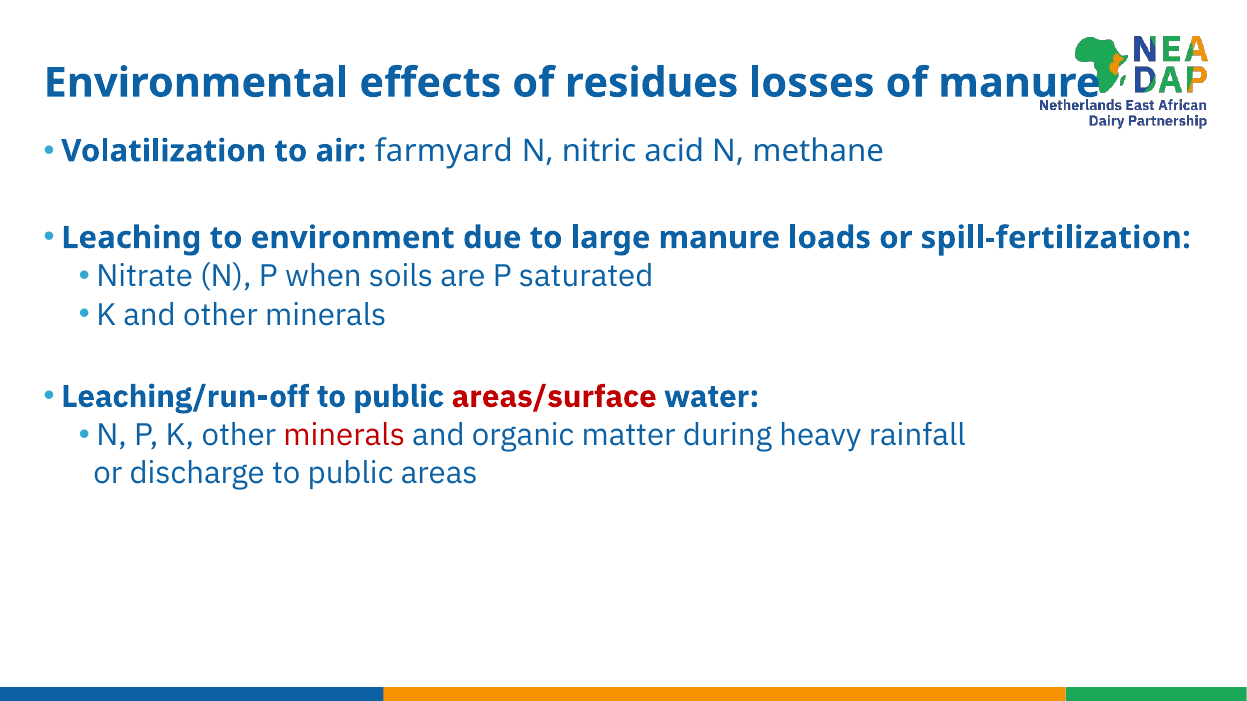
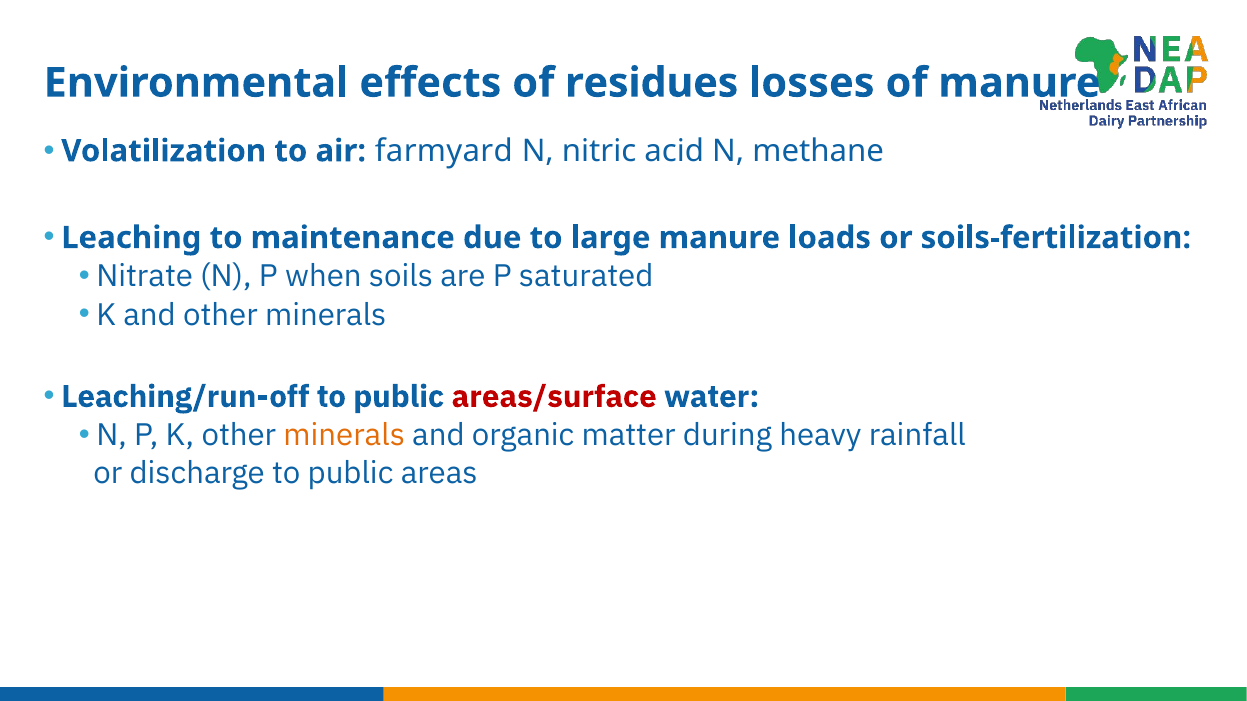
environment: environment -> maintenance (353, 238)
spill-fertilization: spill-fertilization -> soils-fertilization (1056, 238)
minerals colour: red -> orange (344, 435)
